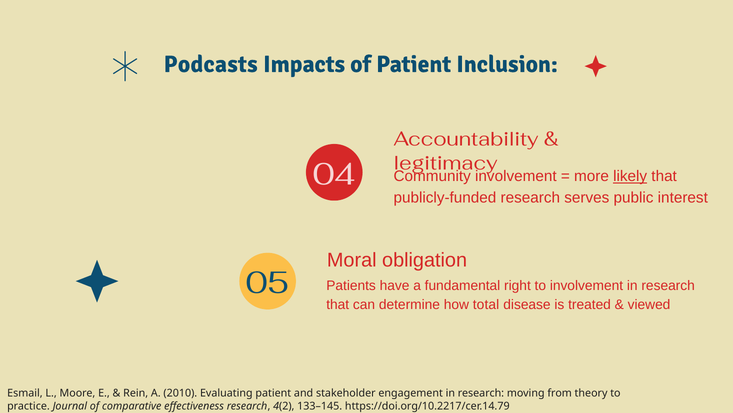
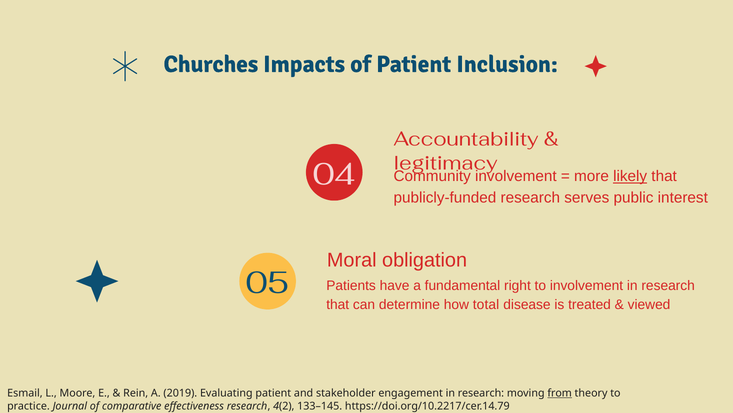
Podcasts: Podcasts -> Churches (211, 64)
2010: 2010 -> 2019 (180, 392)
from underline: none -> present (560, 392)
